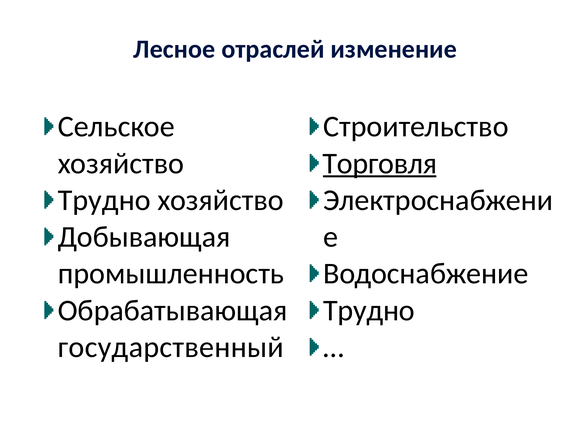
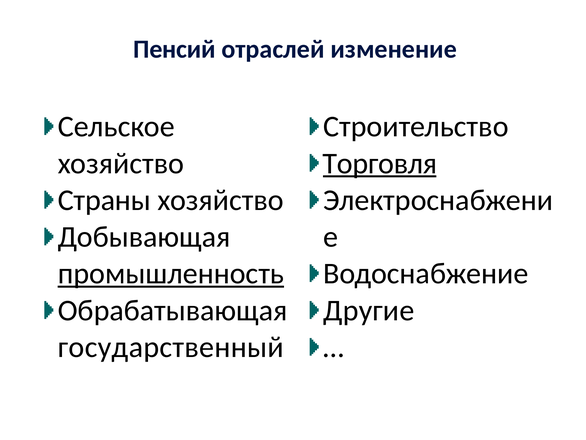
Лесное: Лесное -> Пенсий (174, 49)
Трудно: Трудно -> Страны (104, 200)
промышленность underline: none -> present (171, 273)
Трудно: Трудно -> Другие (369, 310)
